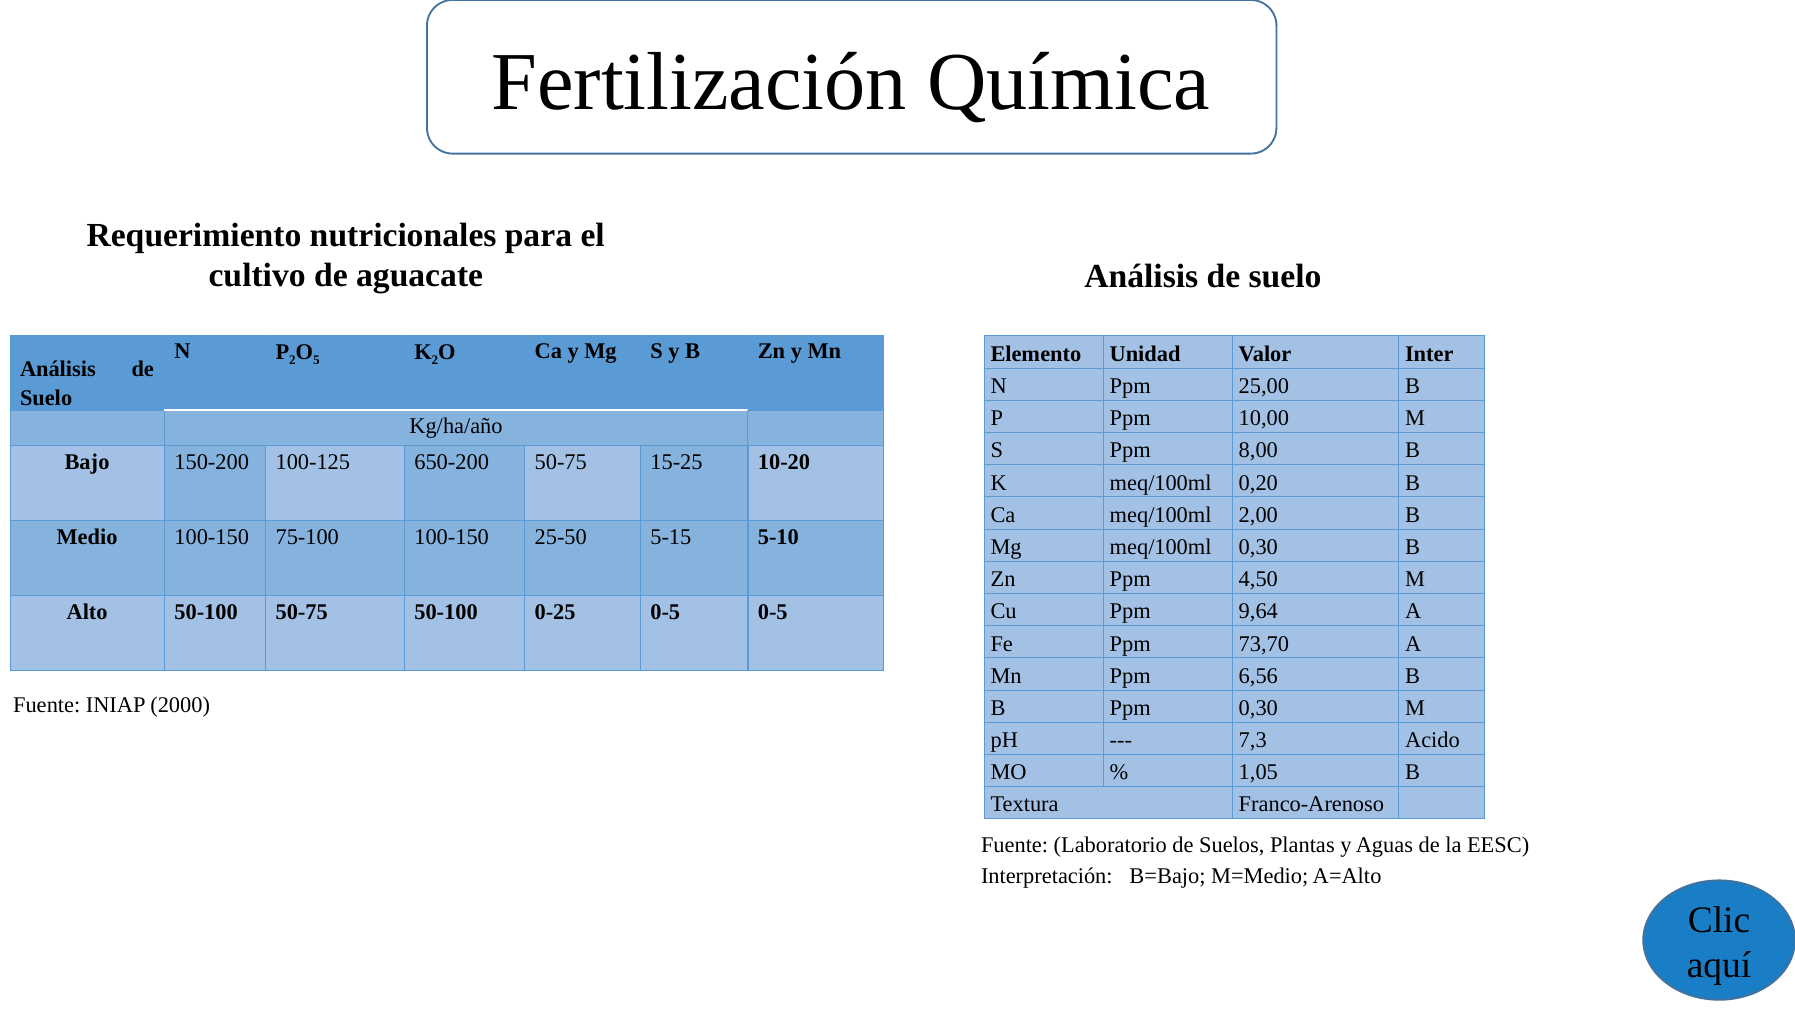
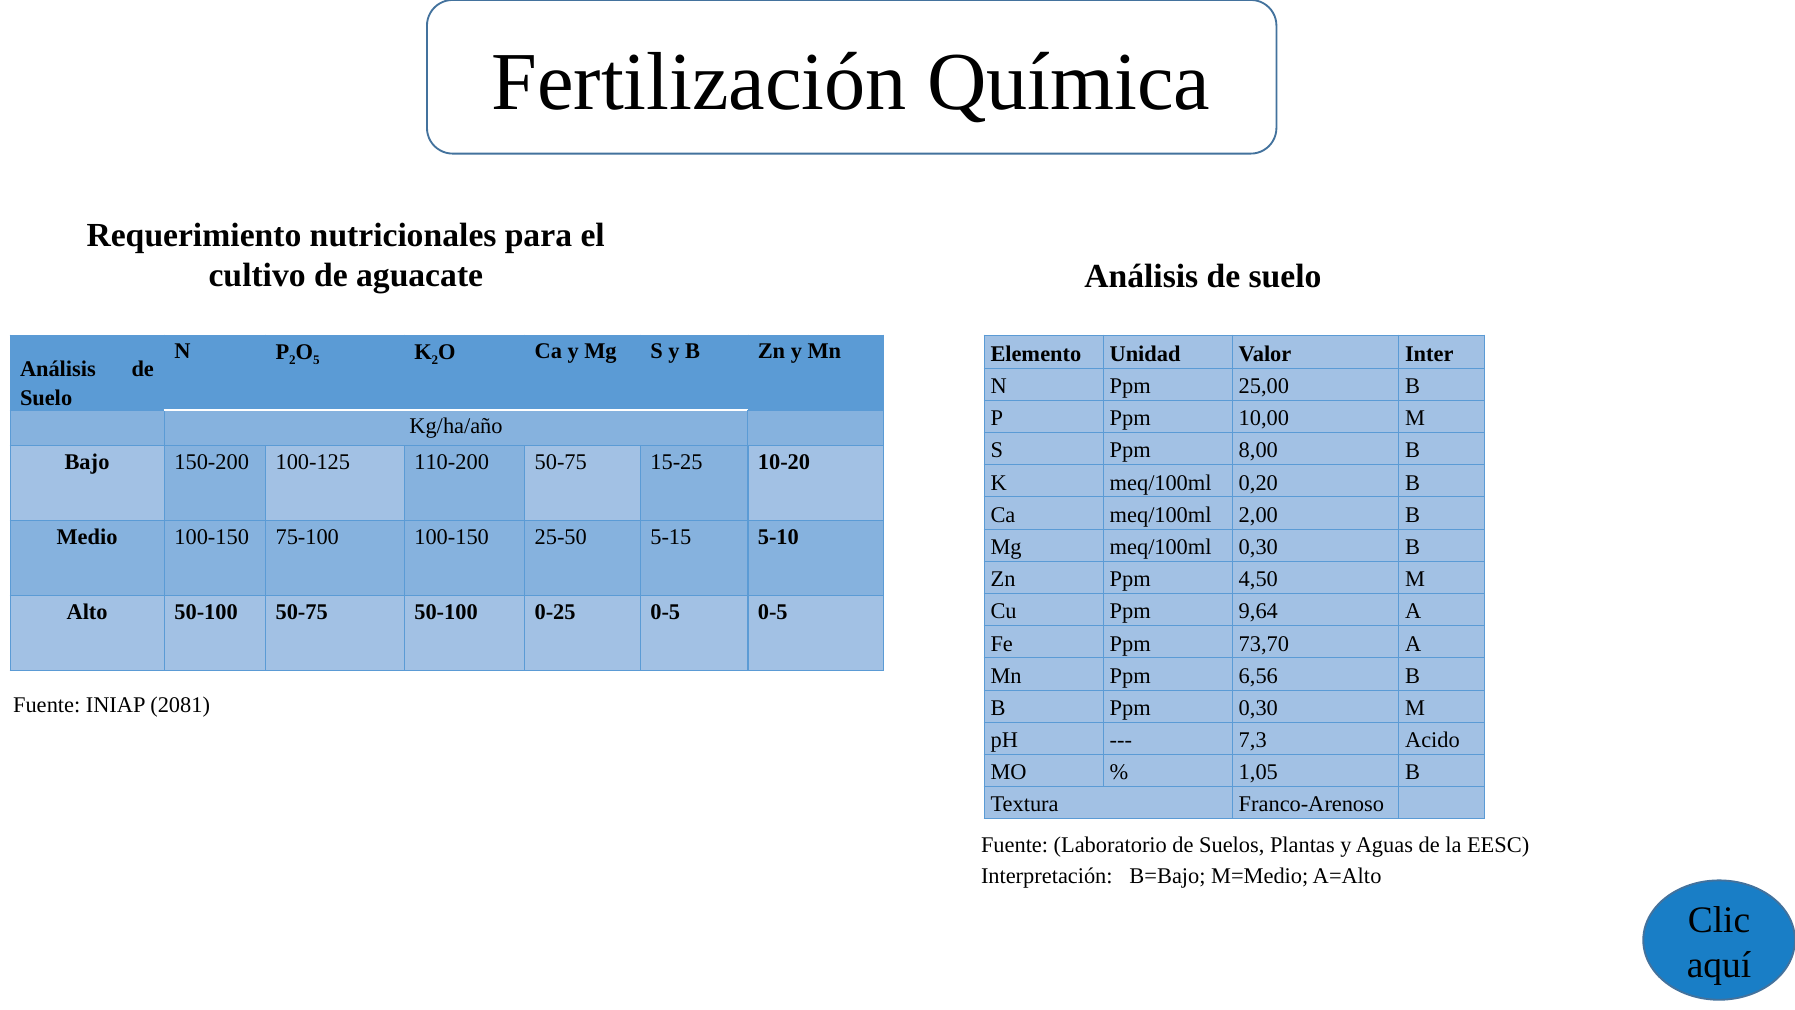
650-200: 650-200 -> 110-200 (452, 462)
2000: 2000 -> 2081 (180, 705)
